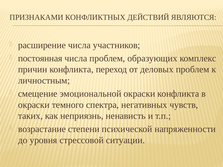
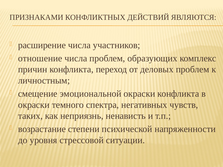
постоянная: постоянная -> отношение (40, 58)
